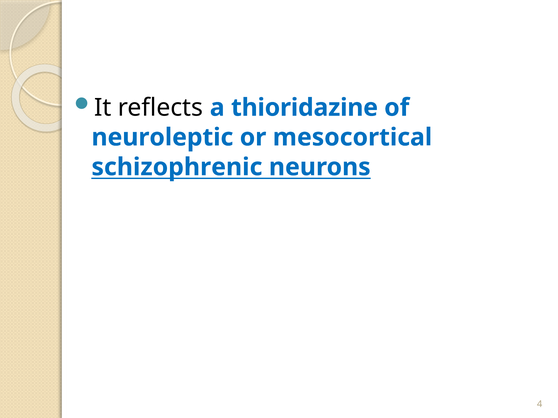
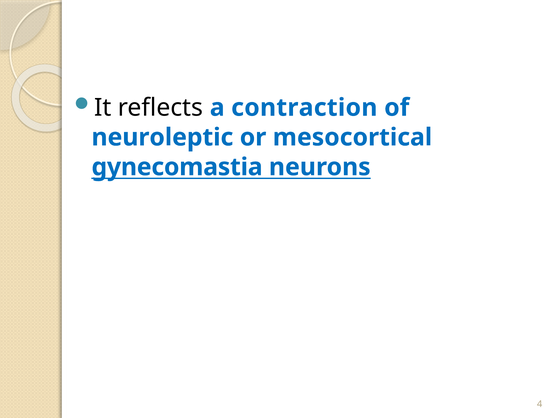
thioridazine: thioridazine -> contraction (304, 108)
schizophrenic: schizophrenic -> gynecomastia (177, 167)
